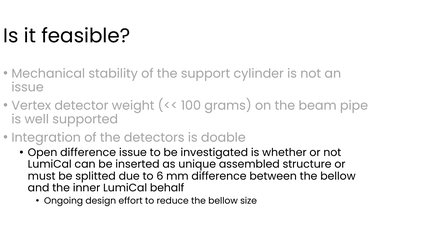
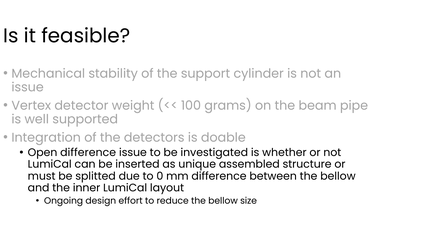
6: 6 -> 0 (160, 176)
behalf: behalf -> layout (167, 188)
